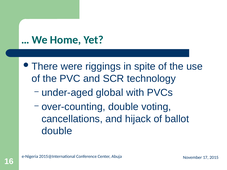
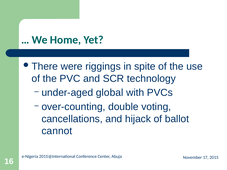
double: double -> cannot (57, 131)
